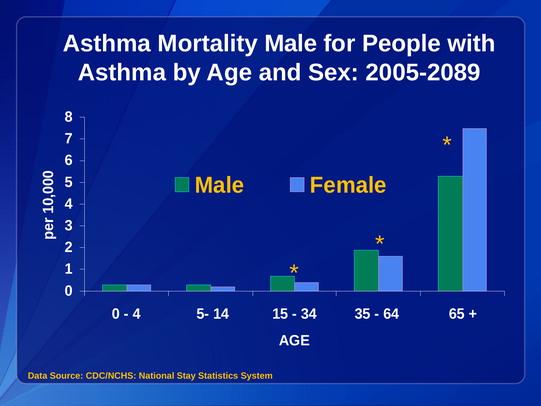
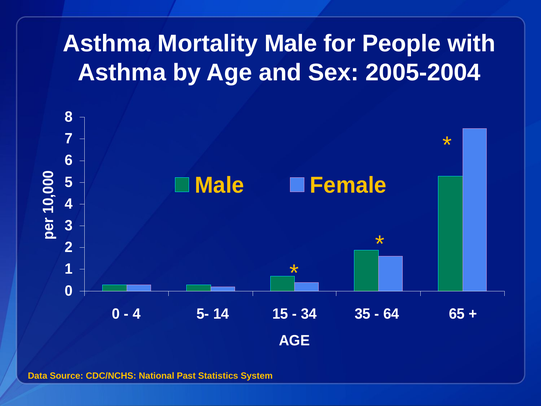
2005-2089: 2005-2089 -> 2005-2004 (423, 72)
Stay: Stay -> Past (186, 376)
